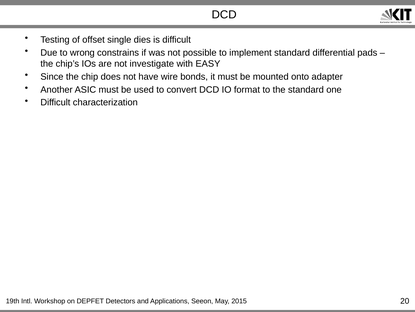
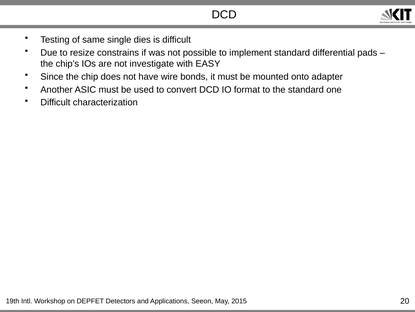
offset: offset -> same (94, 40)
wrong: wrong -> resize (82, 53)
